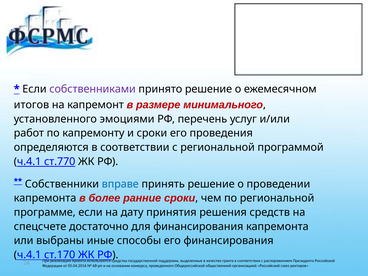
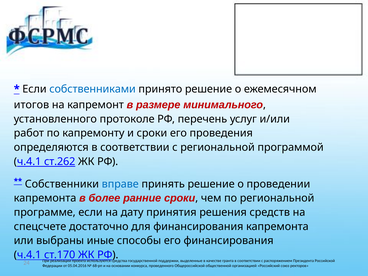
собственниками colour: purple -> blue (93, 89)
эмоциями: эмоциями -> протоколе (127, 119)
ст.770: ст.770 -> ст.262 (60, 161)
